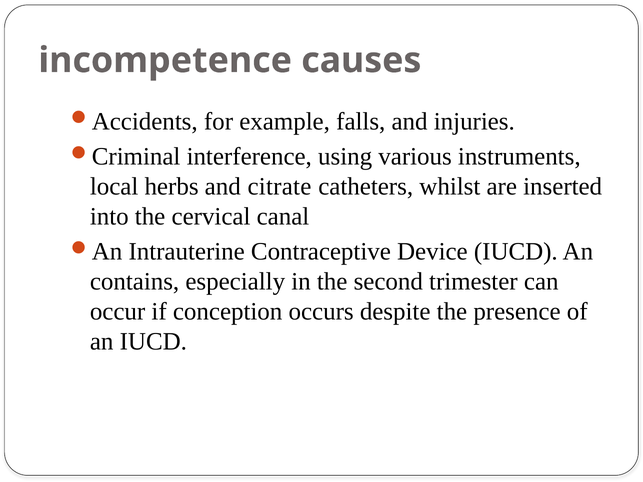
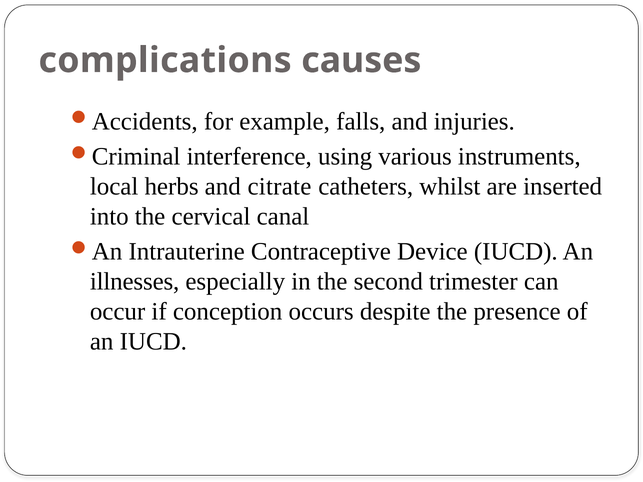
incompetence: incompetence -> complications (165, 60)
contains: contains -> illnesses (135, 282)
